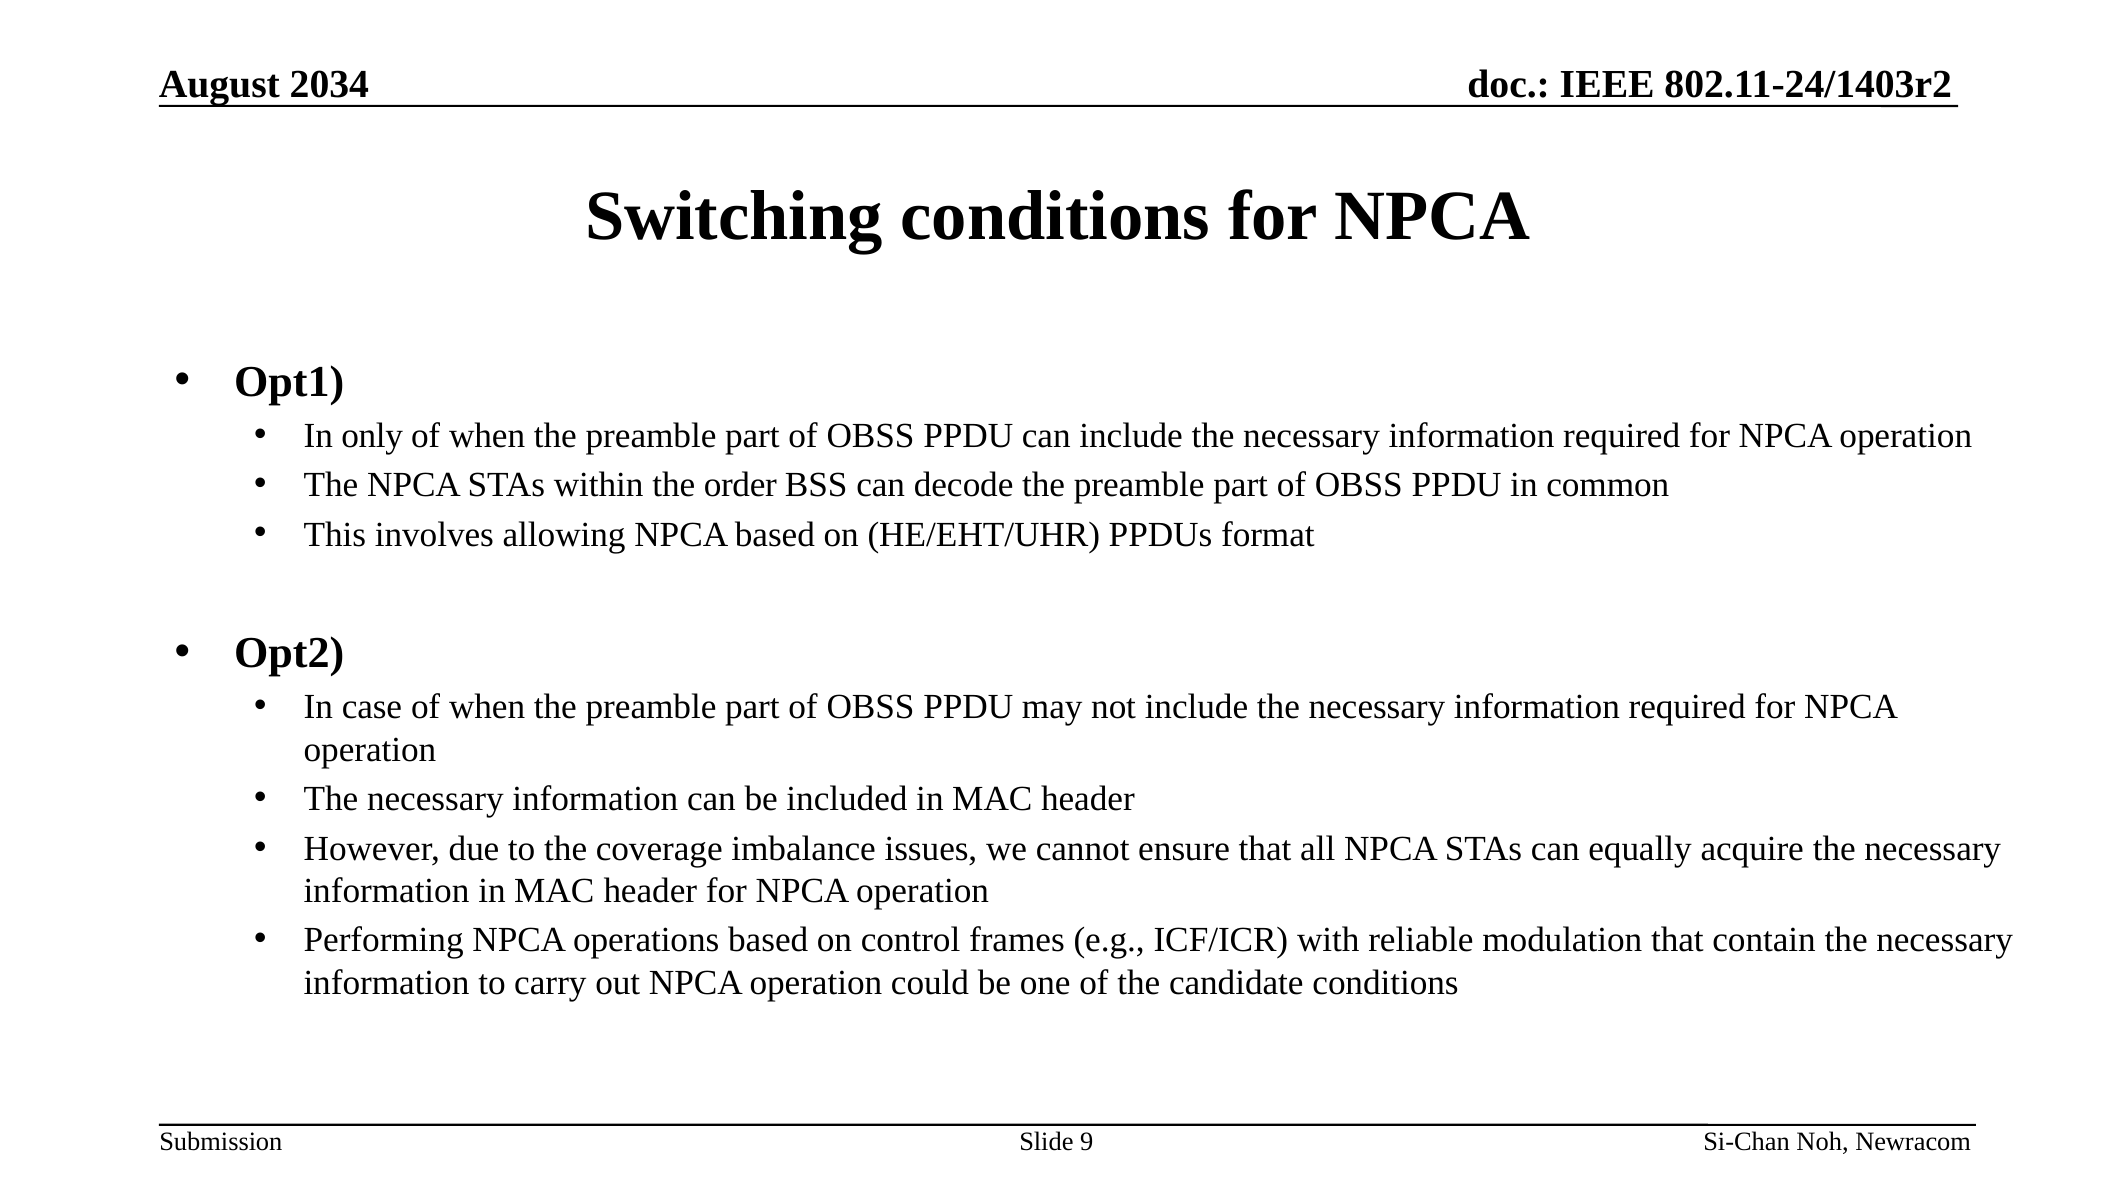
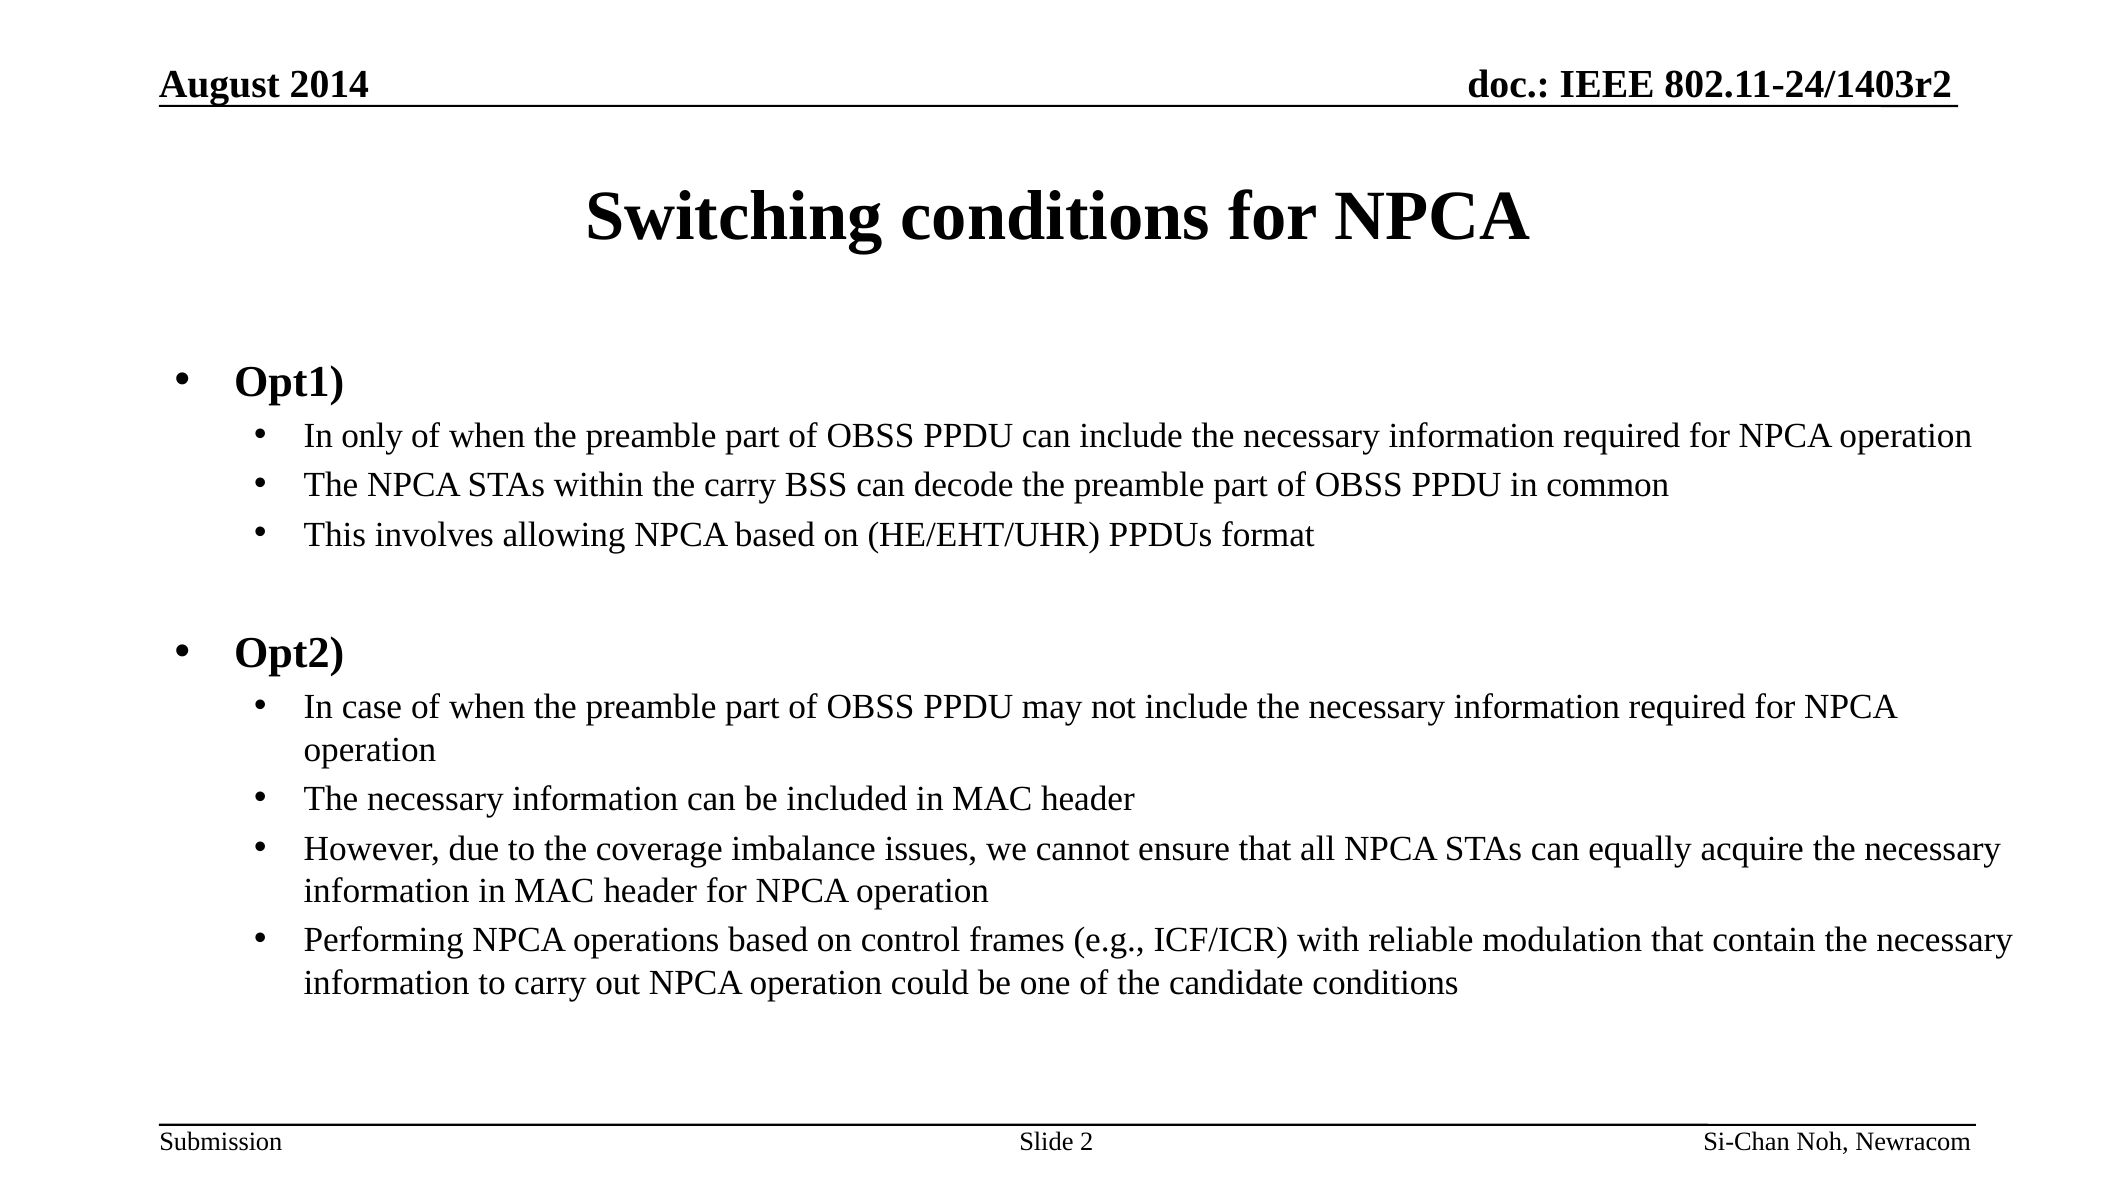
2034: 2034 -> 2014 (329, 85)
the order: order -> carry (740, 485)
9: 9 -> 2 (1087, 1142)
